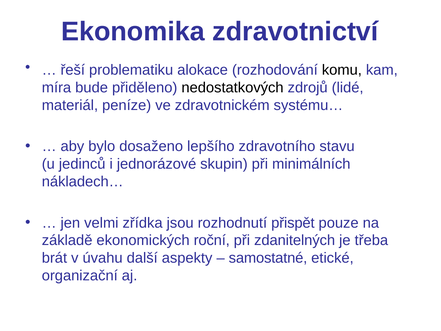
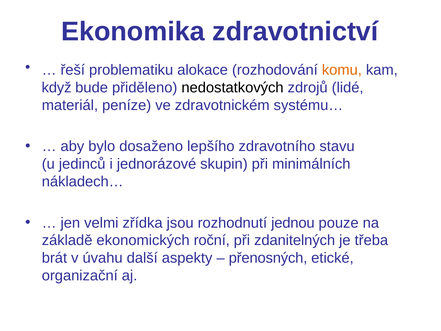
komu colour: black -> orange (342, 70)
míra: míra -> když (57, 87)
přispět: přispět -> jednou (293, 223)
samostatné: samostatné -> přenosných (268, 258)
